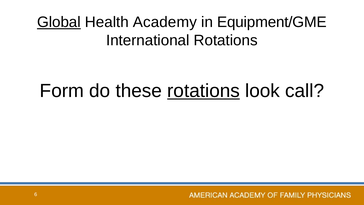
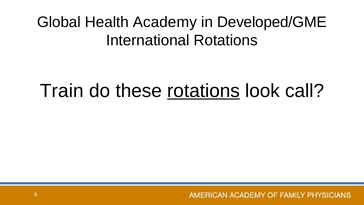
Global underline: present -> none (59, 22)
Equipment/GME: Equipment/GME -> Developed/GME (272, 22)
Form: Form -> Train (62, 91)
